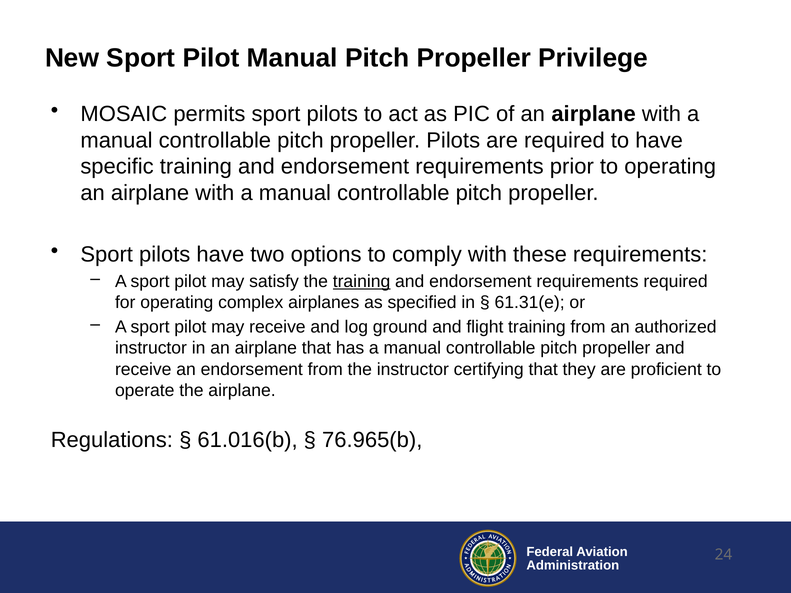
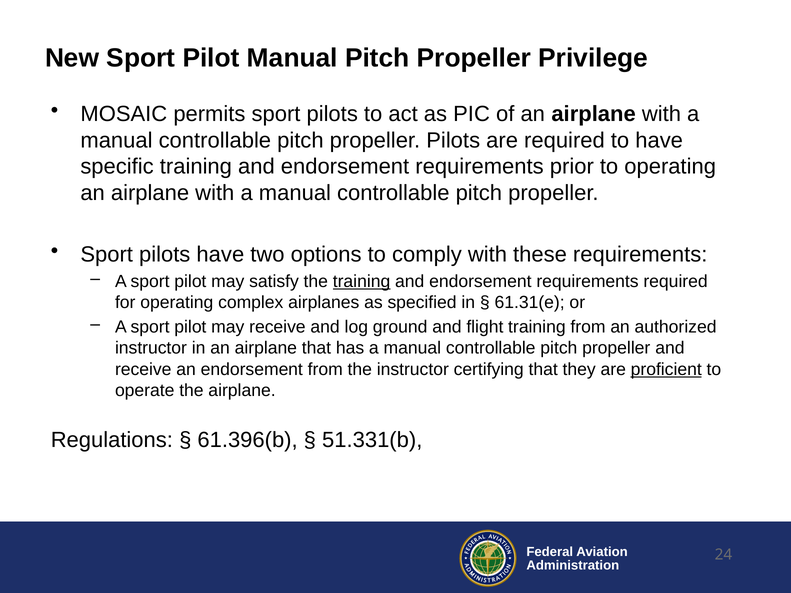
proficient underline: none -> present (666, 369)
61.016(b: 61.016(b -> 61.396(b (248, 440)
76.965(b: 76.965(b -> 51.331(b (372, 440)
